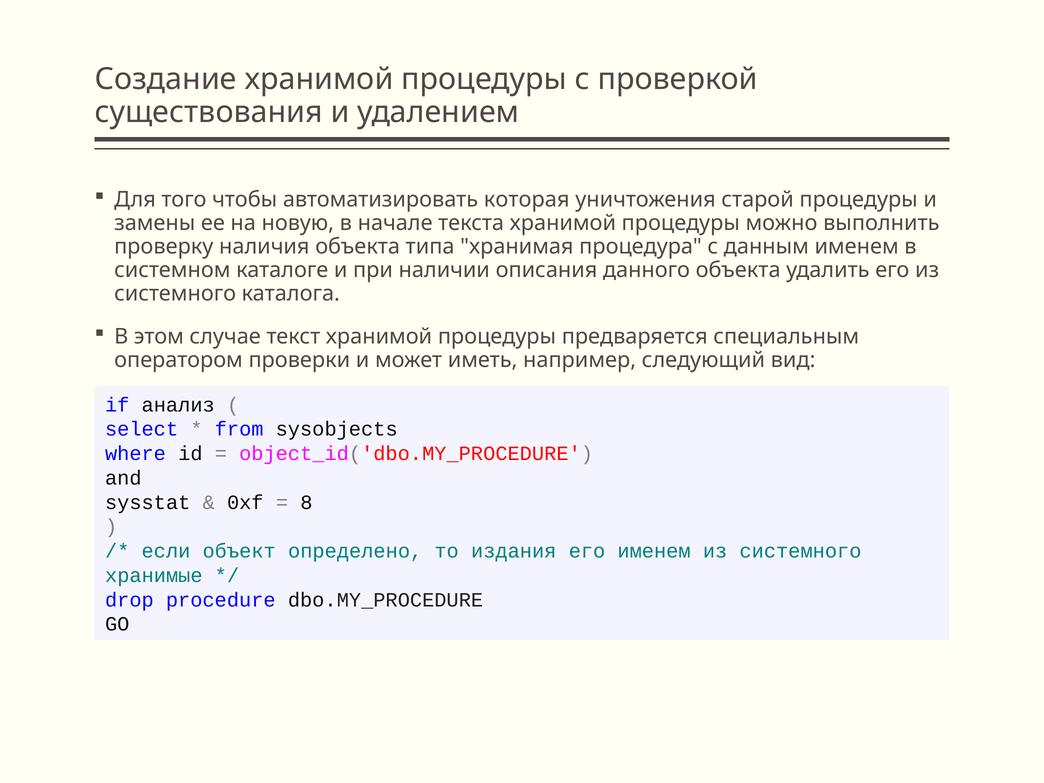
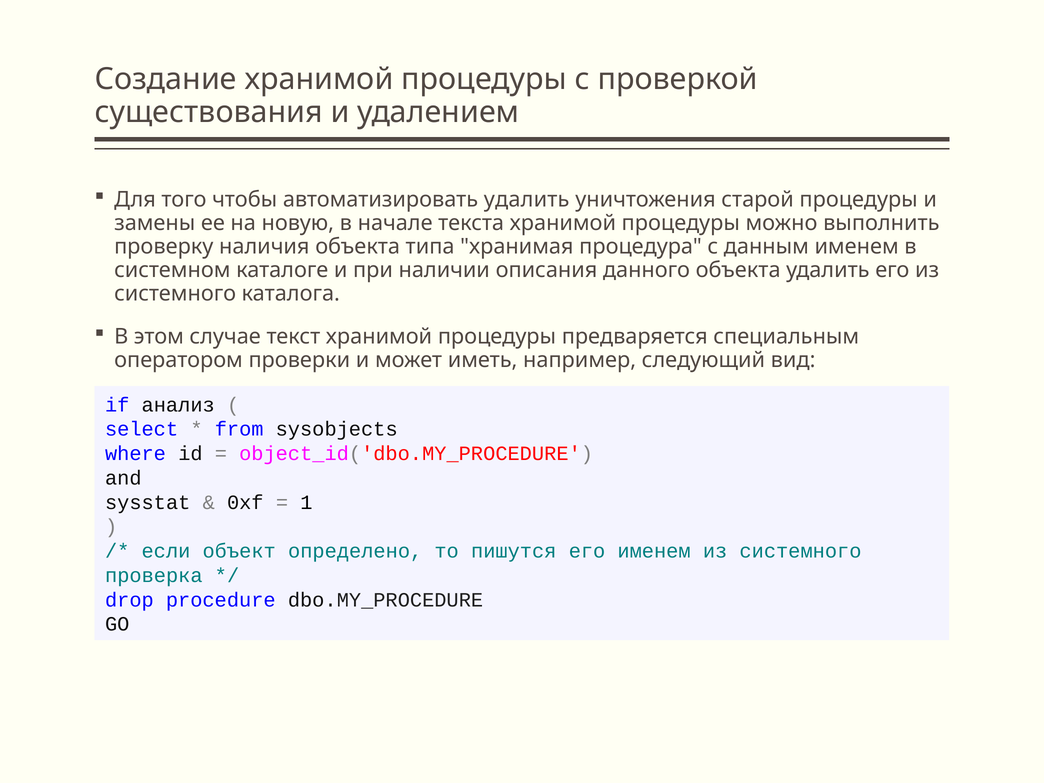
автоматизировать которая: которая -> удалить (527, 200)
8: 8 -> 1 (306, 502)
издания: издания -> пишутся (514, 551)
хранимые: хранимые -> проверка (154, 575)
